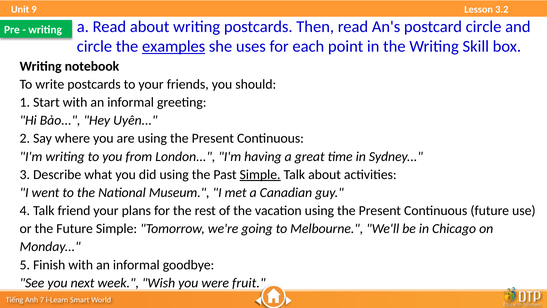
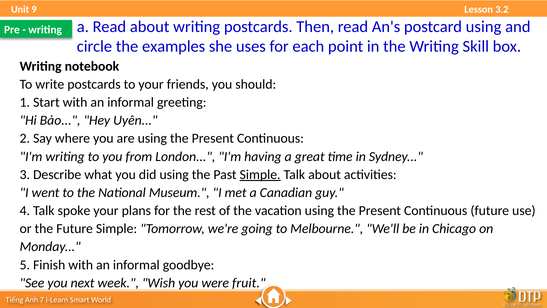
postcard circle: circle -> using (484, 27)
examples underline: present -> none (174, 46)
friend: friend -> spoke (74, 210)
